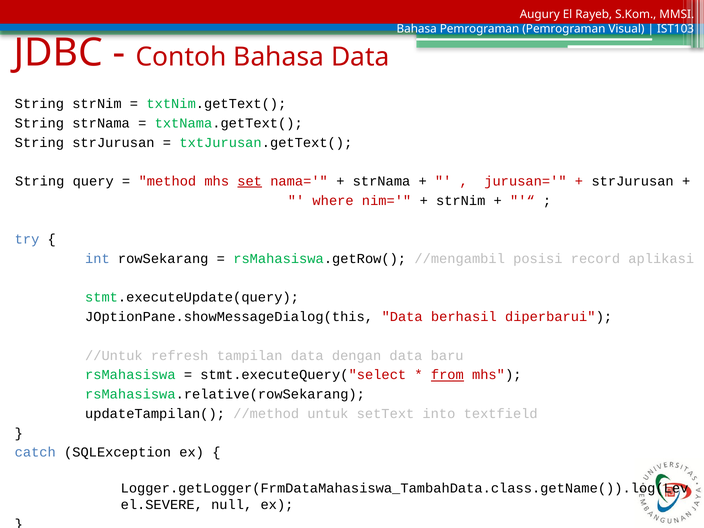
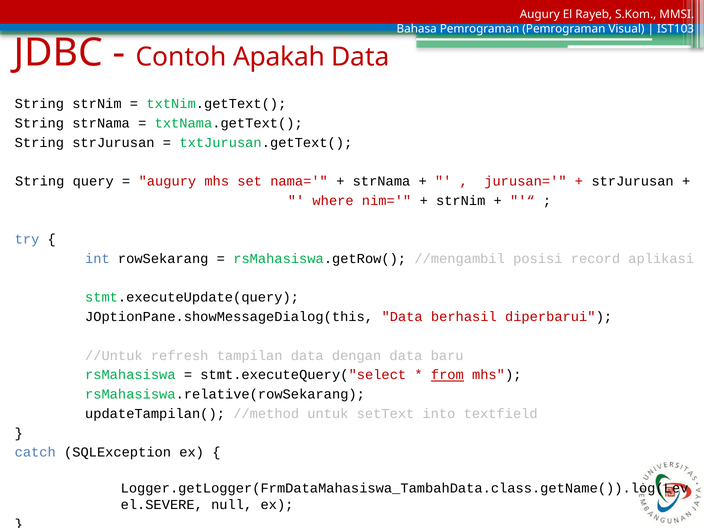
Contoh Bahasa: Bahasa -> Apakah (279, 57)
method: method -> augury (167, 181)
set underline: present -> none (250, 181)
